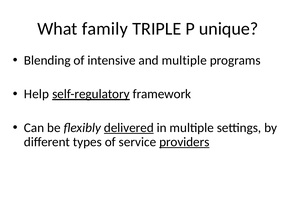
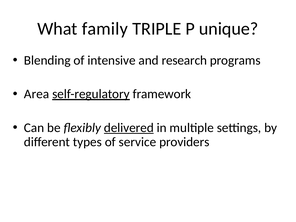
and multiple: multiple -> research (184, 60)
Help: Help -> Area (37, 94)
providers underline: present -> none (184, 142)
